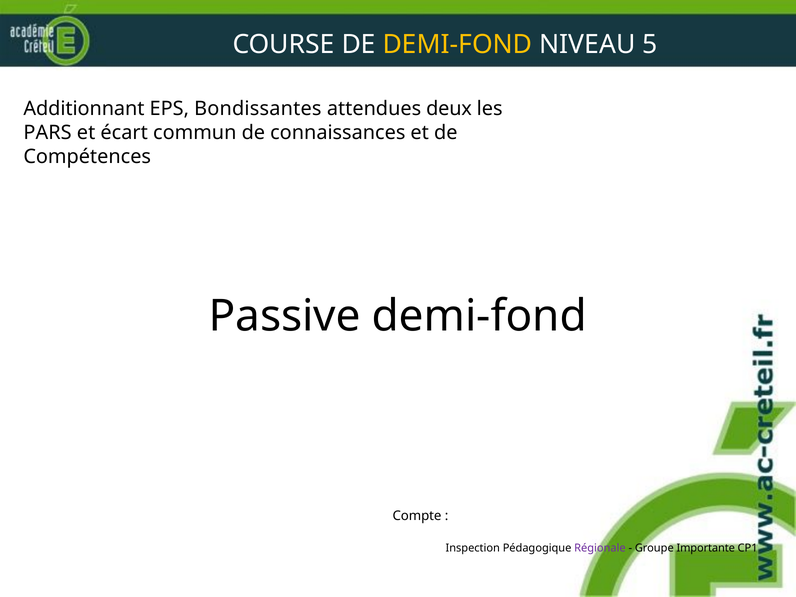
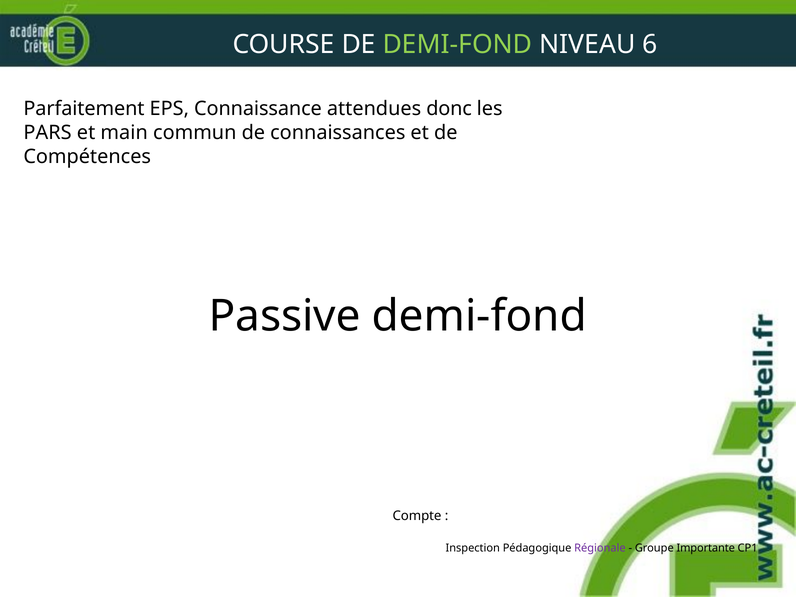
DEMI-FOND colour: yellow -> light green (457, 44)
5: 5 -> 6 (650, 44)
Additionnant: Additionnant -> Parfaitement (84, 109)
Bondissantes: Bondissantes -> Connaissance (258, 109)
deux: deux -> donc (449, 109)
écart: écart -> main (124, 133)
